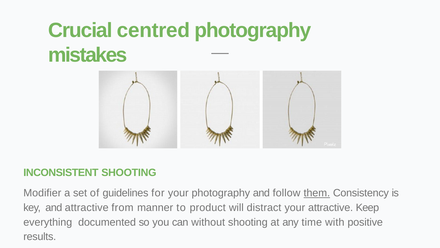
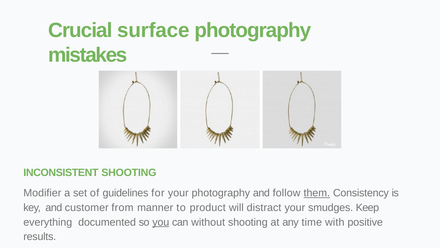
centred: centred -> surface (153, 30)
and attractive: attractive -> customer (87, 207)
your attractive: attractive -> smudges (331, 207)
you underline: none -> present (161, 222)
